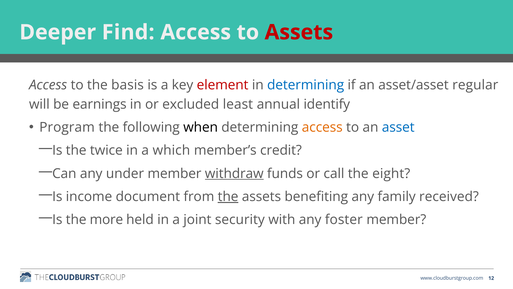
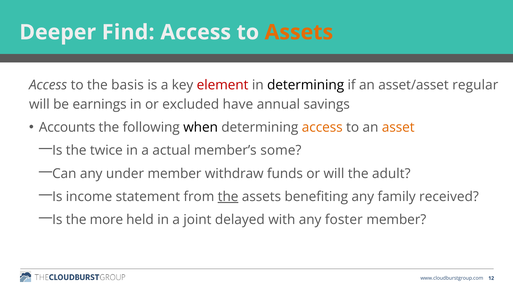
Assets colour: red -> orange (299, 32)
determining colour: blue -> black (306, 85)
least: least -> have (238, 104)
identify: identify -> savings (327, 104)
Program: Program -> Accounts (67, 127)
asset colour: blue -> orange (398, 127)
which: which -> actual (171, 150)
credit: credit -> some (281, 150)
withdraw underline: present -> none (234, 173)
or call: call -> will (334, 173)
eight: eight -> adult (391, 173)
document: document -> statement (148, 196)
security: security -> delayed (240, 219)
